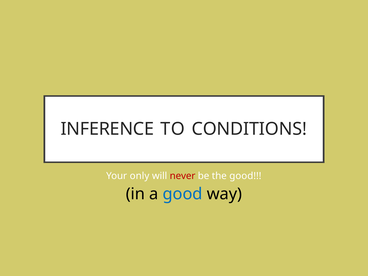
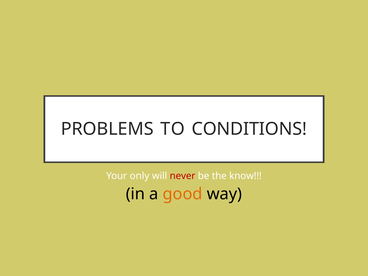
INFERENCE: INFERENCE -> PROBLEMS (107, 129)
the good: good -> know (245, 176)
good colour: blue -> orange (183, 194)
